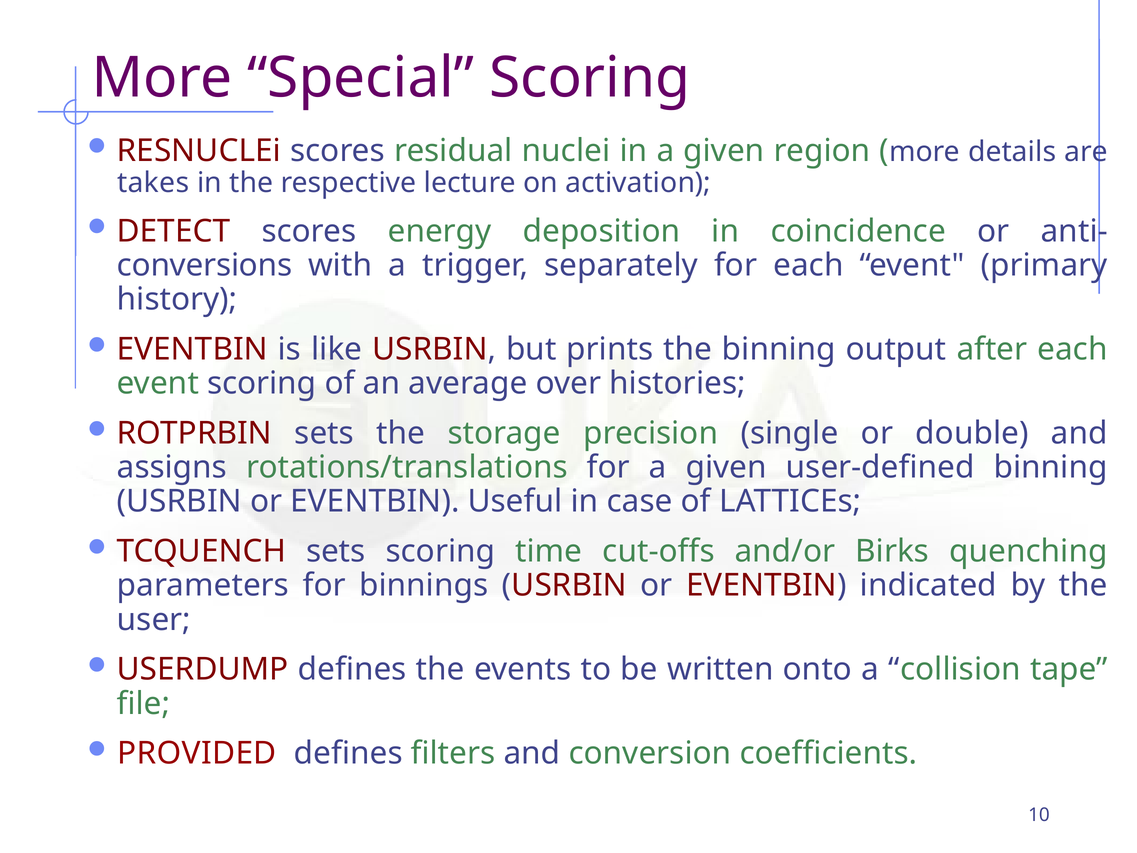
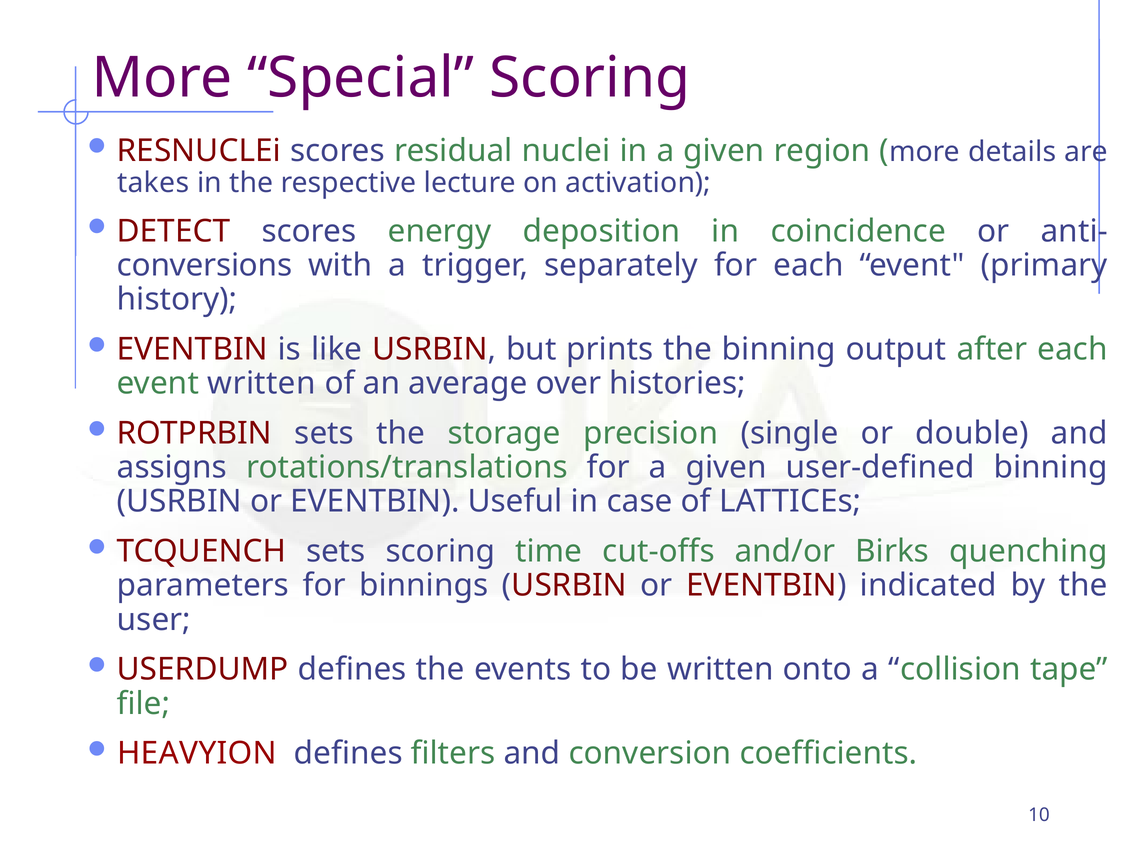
event scoring: scoring -> written (262, 383)
PROVIDED: PROVIDED -> HEAVYION (197, 753)
